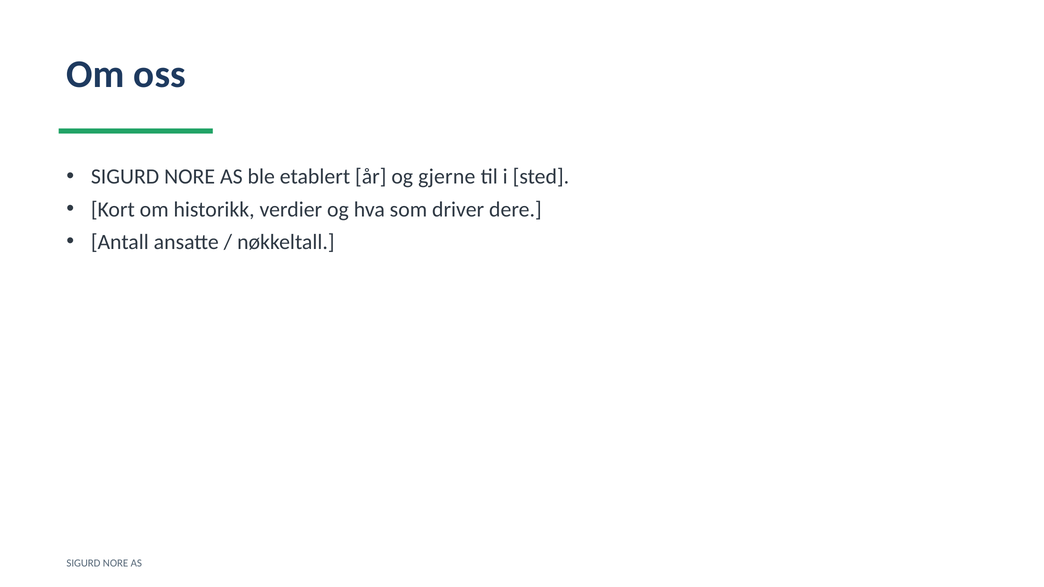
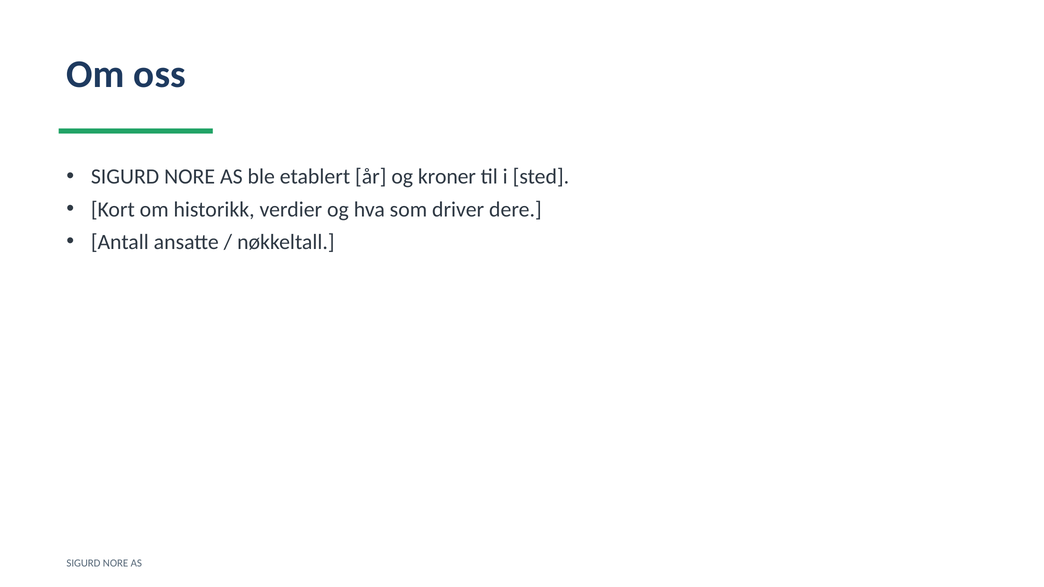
gjerne: gjerne -> kroner (447, 177)
